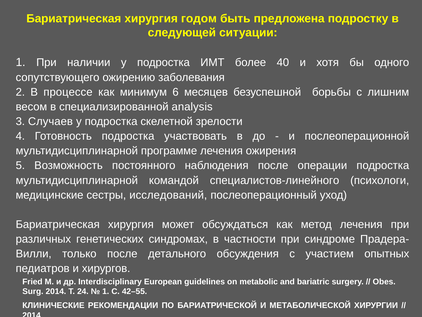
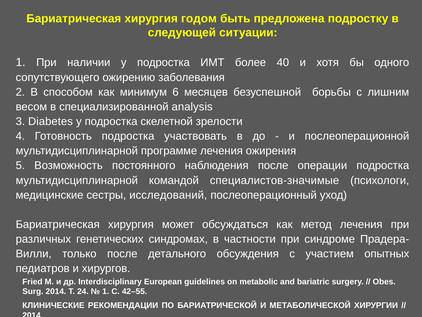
процессе: процессе -> способом (68, 92)
Случаев: Случаев -> Diabetes (50, 121)
специалистов-линейного: специалистов-линейного -> специалистов-значимые (275, 180)
